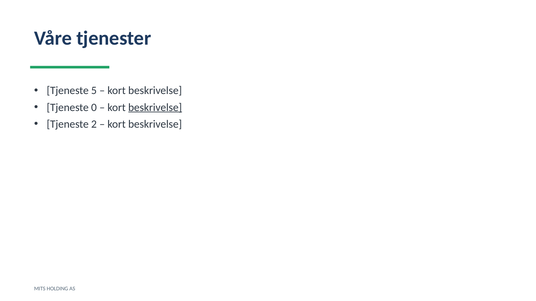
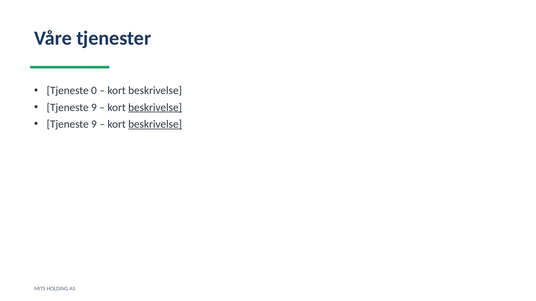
5: 5 -> 0 (94, 91)
0: 0 -> 9 (94, 108)
2: 2 -> 9 (94, 124)
beskrivelse underline: none -> present (155, 124)
